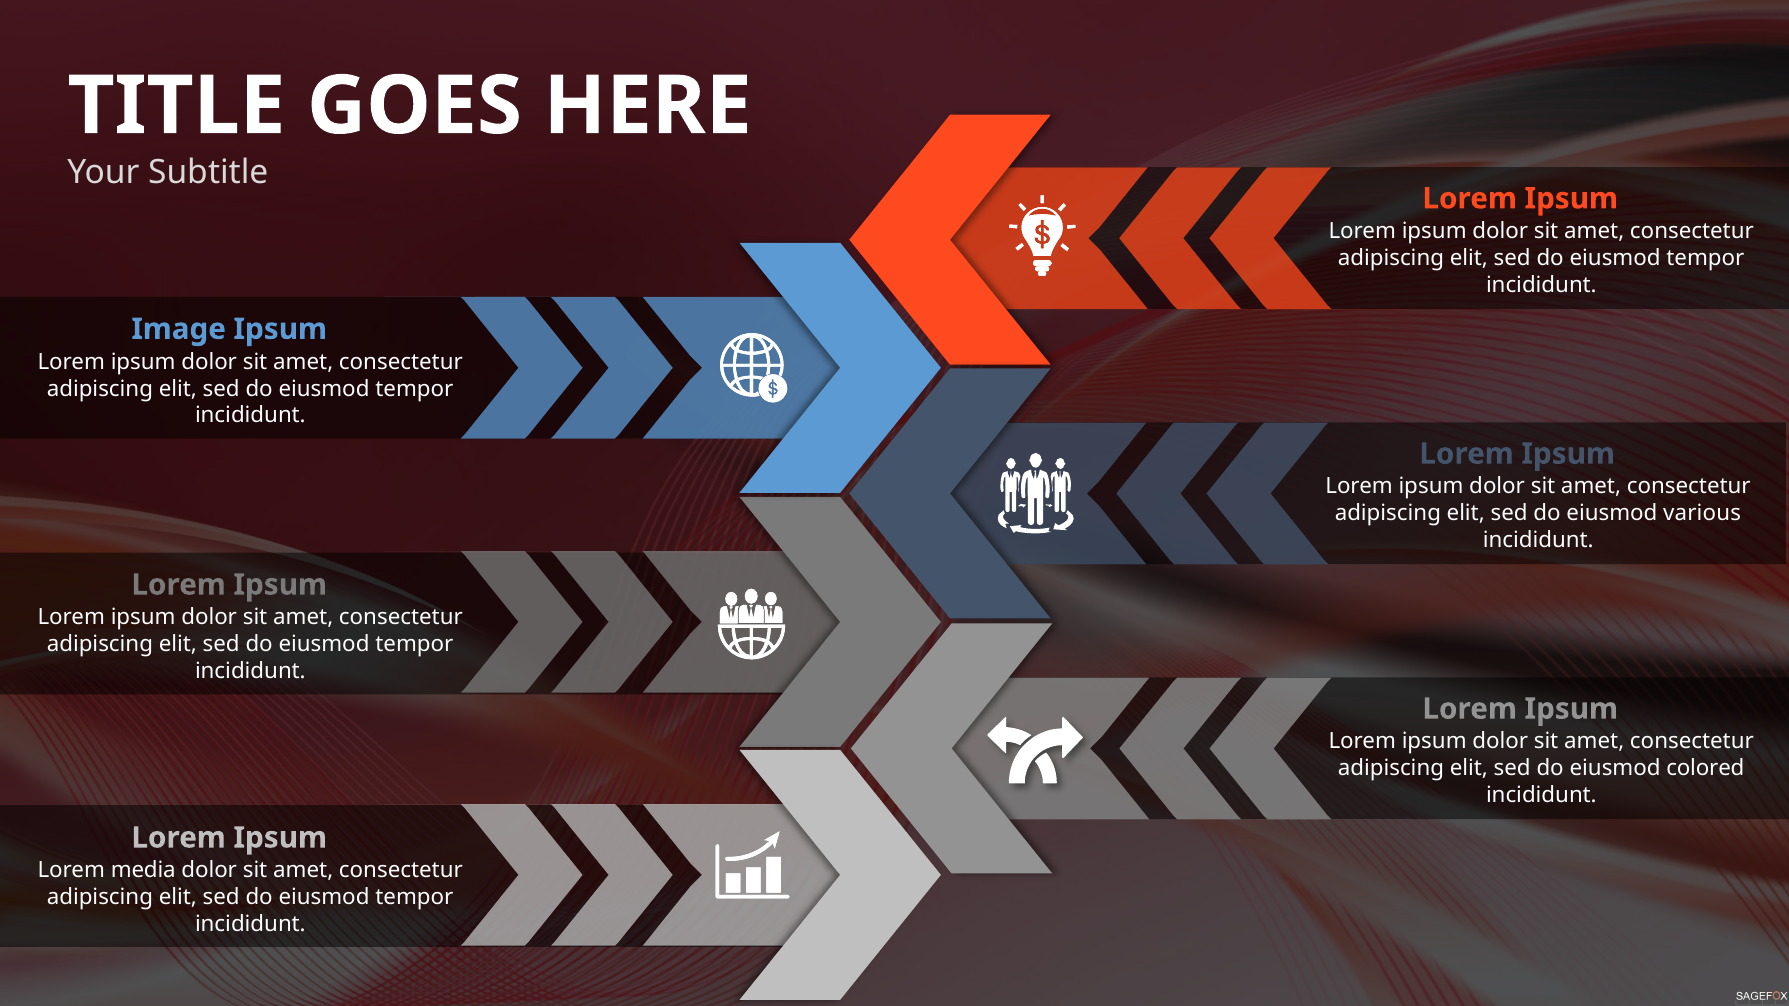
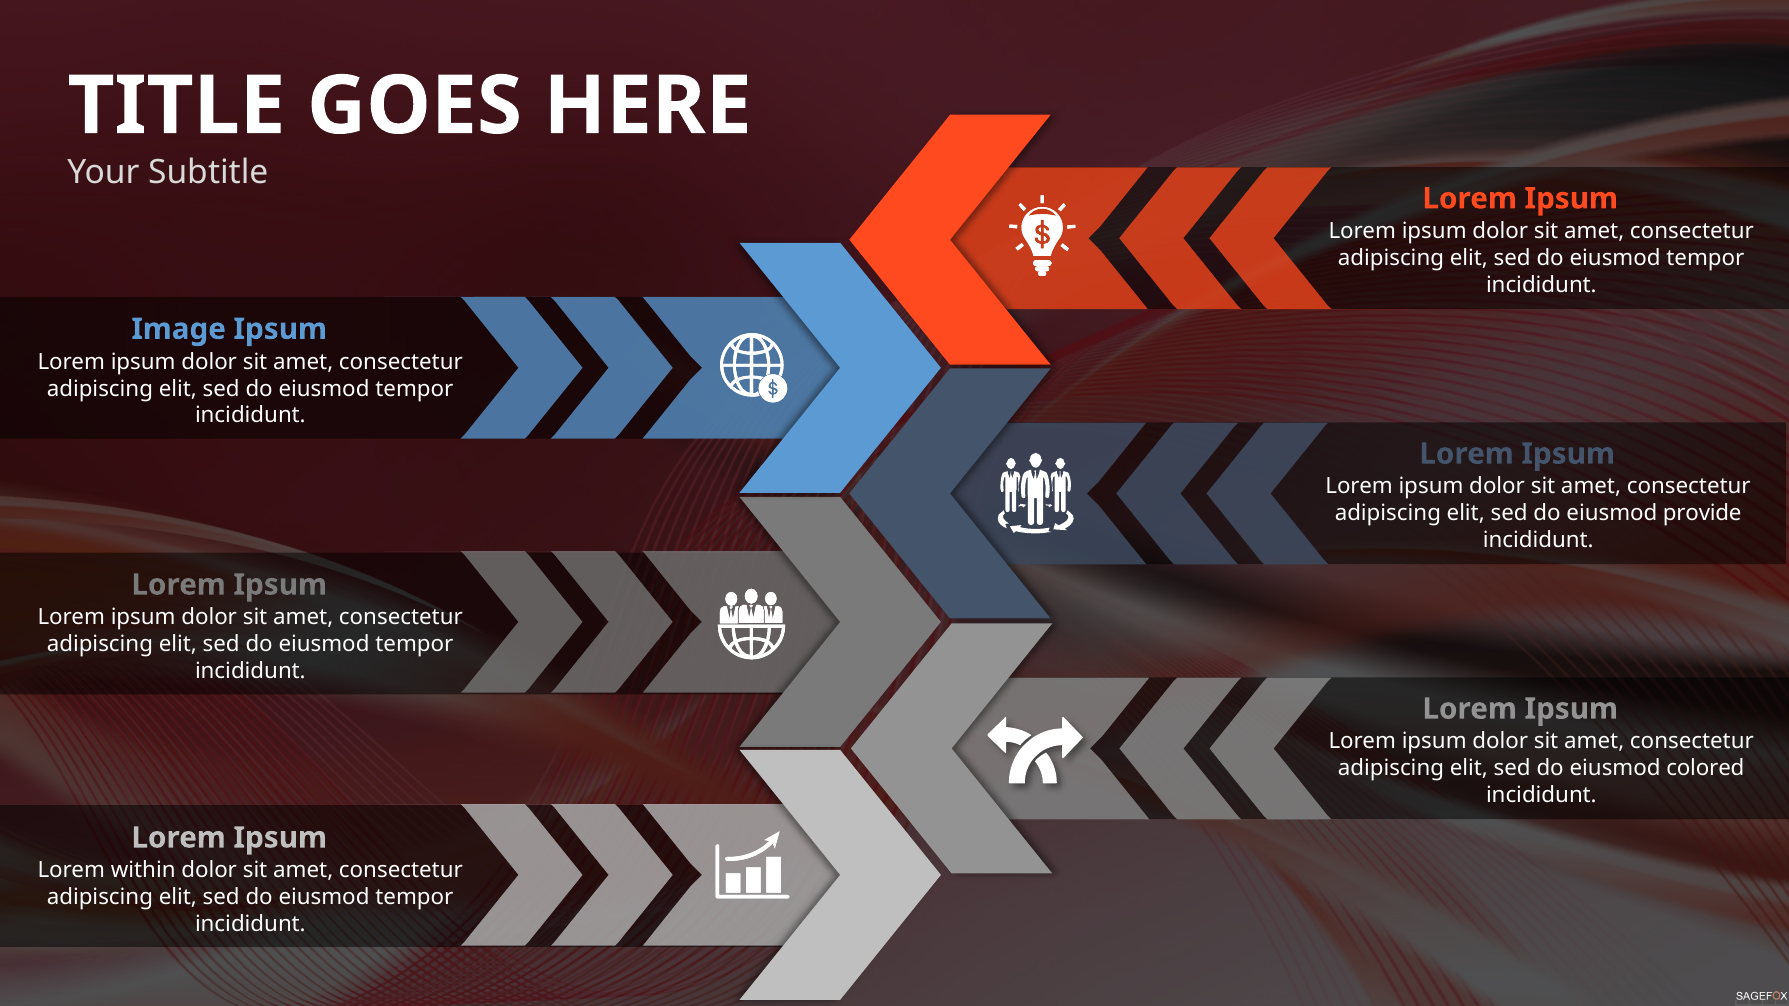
various: various -> provide (1702, 514)
media: media -> within (143, 871)
